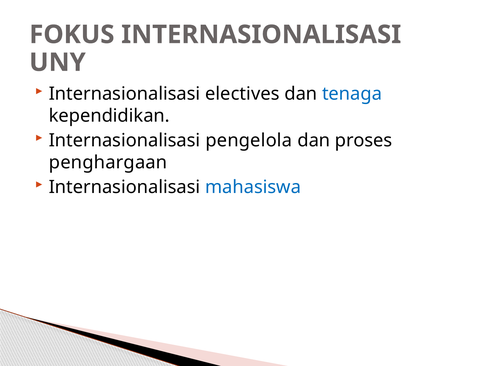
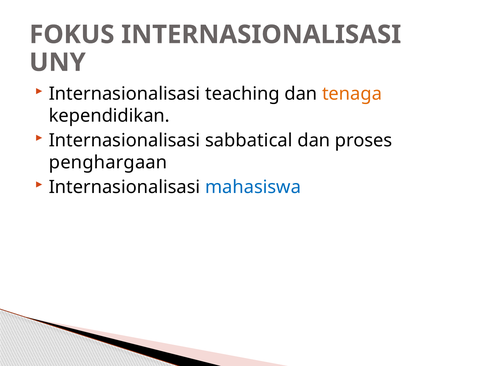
electives: electives -> teaching (242, 94)
tenaga colour: blue -> orange (352, 94)
pengelola: pengelola -> sabbatical (249, 140)
